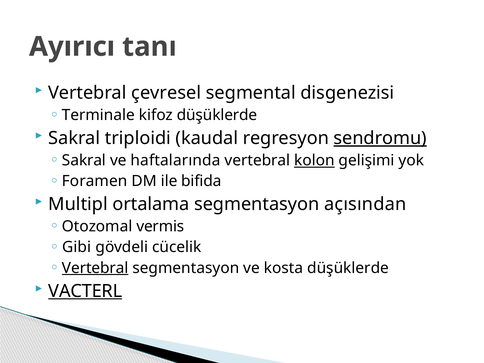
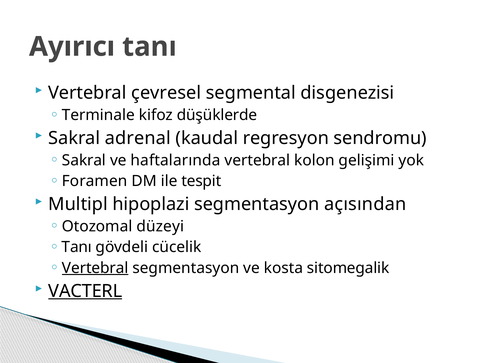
triploidi: triploidi -> adrenal (138, 138)
sendromu underline: present -> none (380, 138)
kolon underline: present -> none (314, 160)
bifida: bifida -> tespit (201, 181)
ortalama: ortalama -> hipoplazi (151, 204)
vermis: vermis -> düzeyi (160, 226)
Gibi: Gibi -> Tanı (77, 247)
kosta düşüklerde: düşüklerde -> sitomegalik (348, 268)
